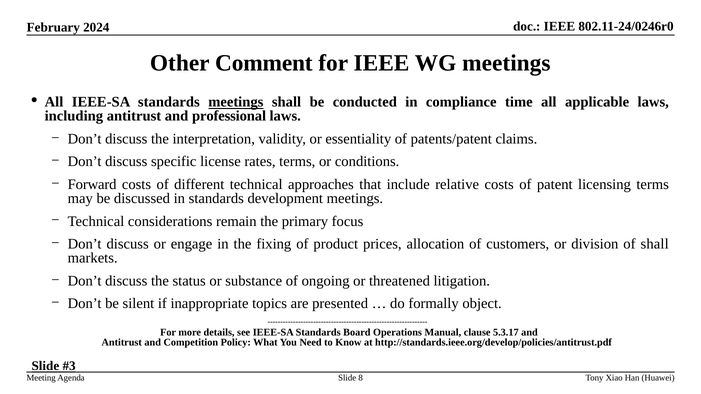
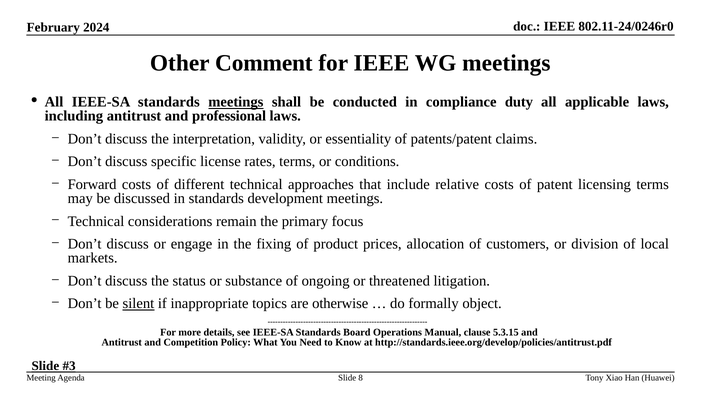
time: time -> duty (519, 102)
of shall: shall -> local (655, 244)
silent underline: none -> present (138, 304)
presented: presented -> otherwise (340, 304)
5.3.17: 5.3.17 -> 5.3.15 (506, 333)
